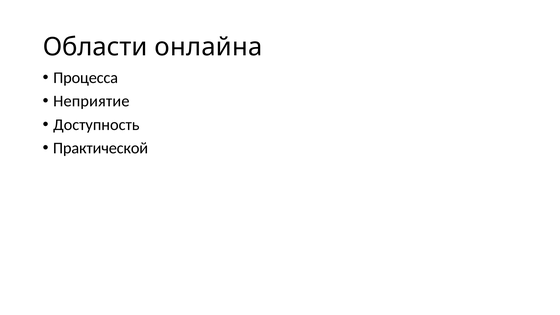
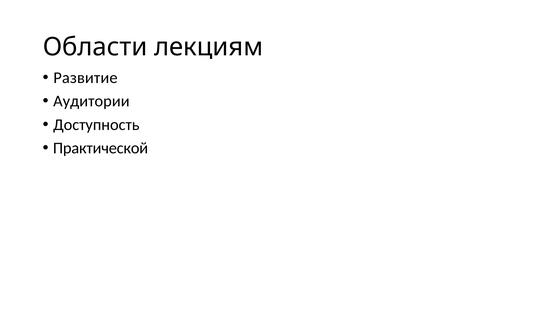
онлайна: онлайна -> лекциям (209, 47)
Процесса: Процесса -> Развитие (85, 78)
Неприятие: Неприятие -> Аудитории (91, 101)
